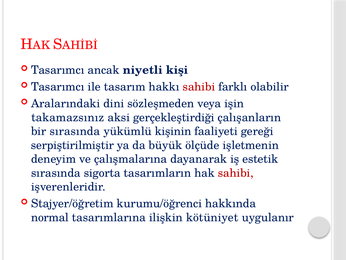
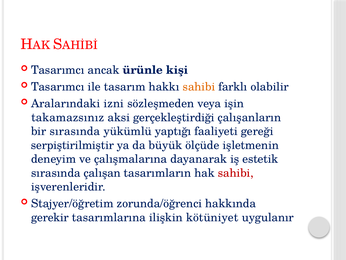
niyetli: niyetli -> ürünle (143, 70)
sahibi colour: red -> orange (199, 87)
dini: dini -> izni (114, 103)
kişinin: kişinin -> yaptığı (173, 131)
sigorta: sigorta -> çalışan (102, 173)
kurumu/öğrenci: kurumu/öğrenci -> zorunda/öğrenci (159, 203)
normal: normal -> gerekir (50, 217)
